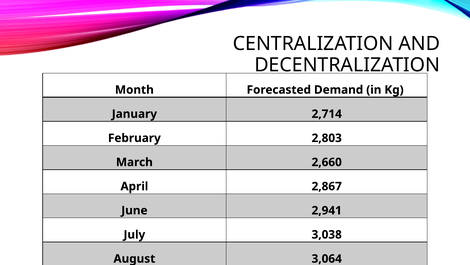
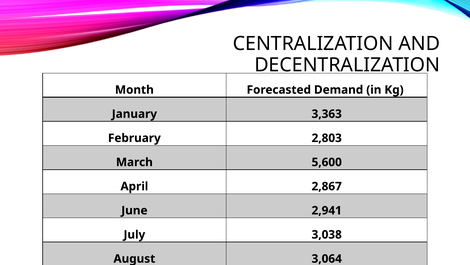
2,714: 2,714 -> 3,363 (327, 114)
2,660: 2,660 -> 5,600 (327, 162)
